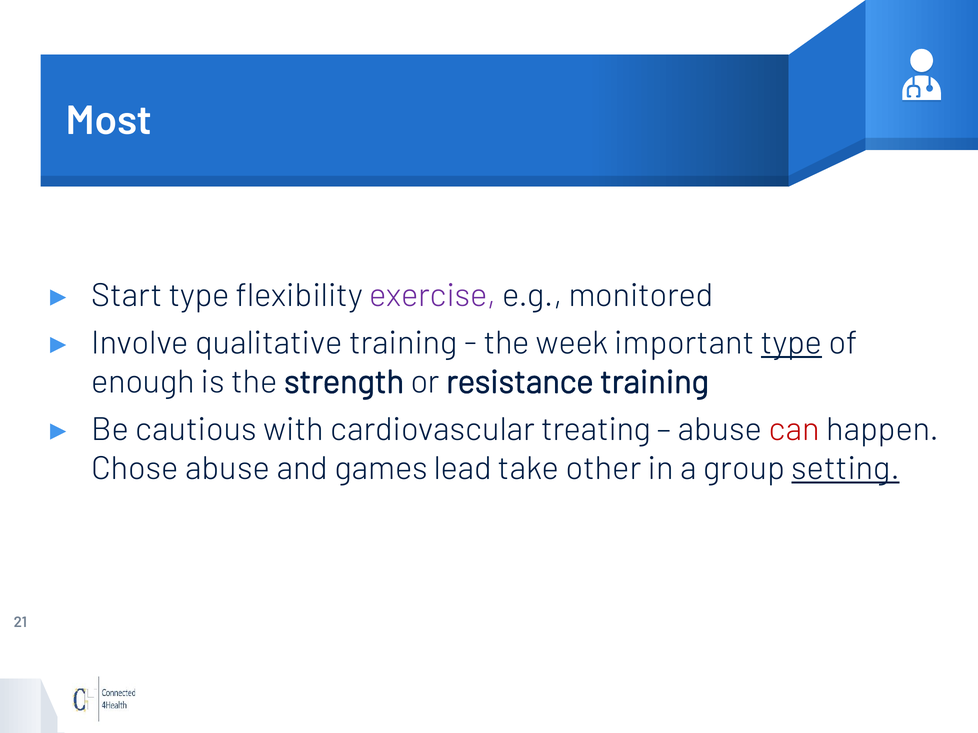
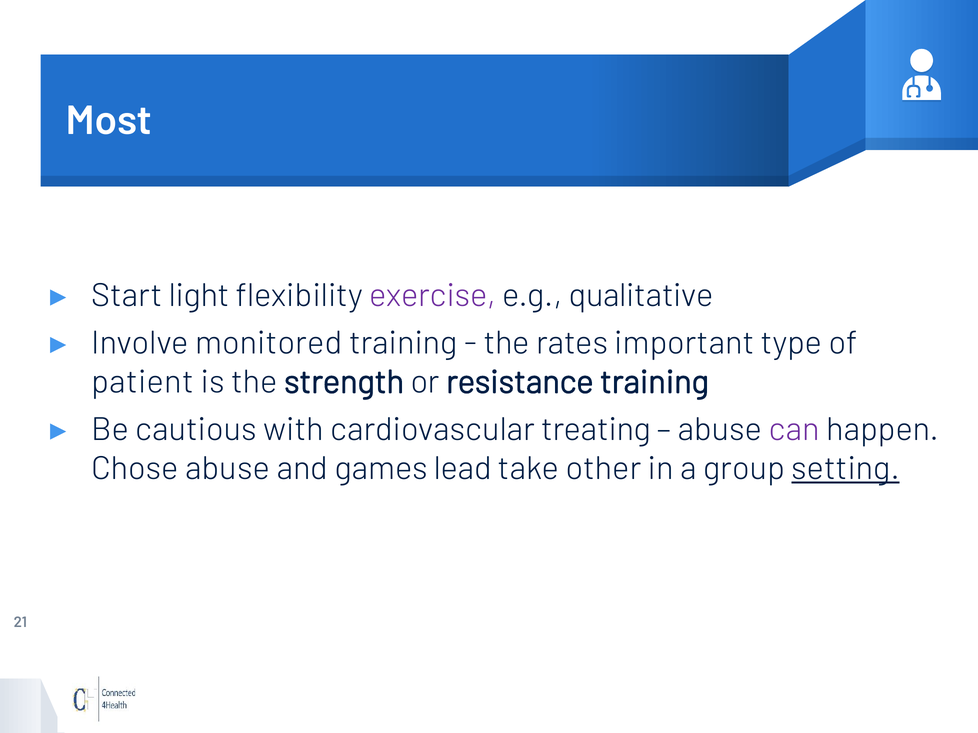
Start type: type -> light (199, 296)
monitored: monitored -> qualitative (641, 296)
qualitative: qualitative -> monitored (269, 343)
week: week -> rates (572, 343)
type underline: present -> none (792, 343)
enough: enough -> patient (143, 382)
can colour: red -> purple (794, 430)
